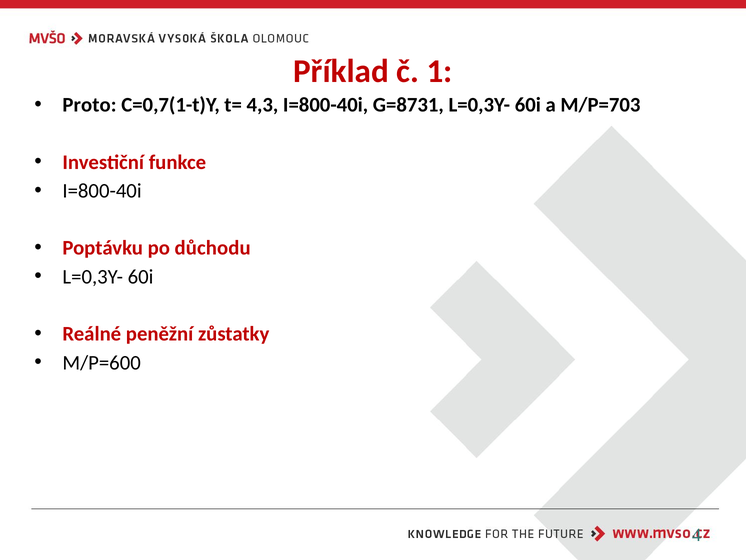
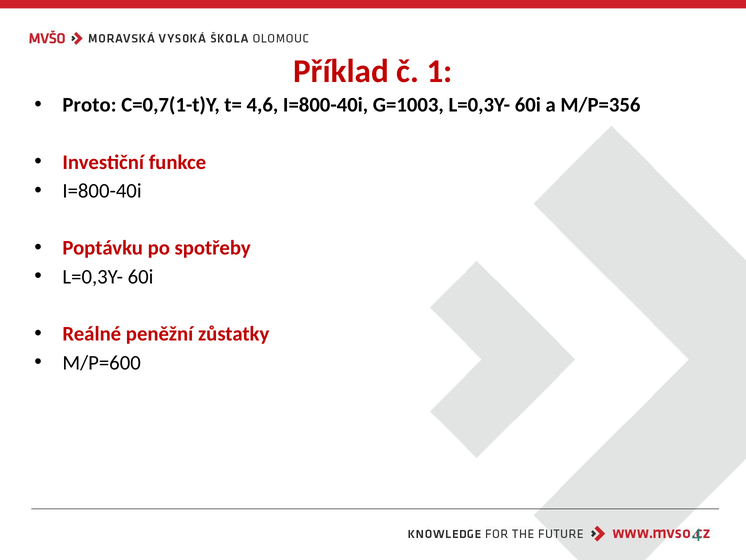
4,3: 4,3 -> 4,6 (262, 105)
G=8731: G=8731 -> G=1003 (408, 105)
M/P=703: M/P=703 -> M/P=356 (600, 105)
důchodu: důchodu -> spotřeby (213, 248)
